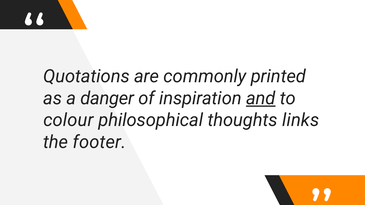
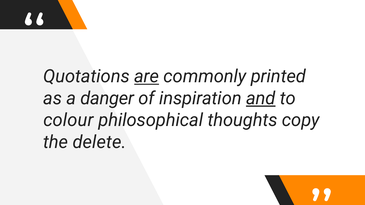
are underline: none -> present (147, 77)
links: links -> copy (301, 120)
footer: footer -> delete (99, 142)
